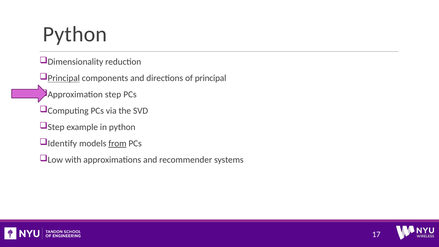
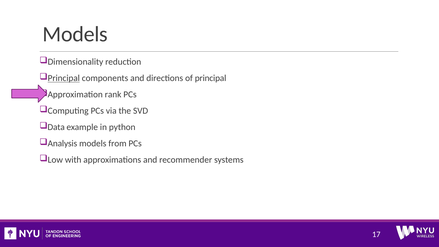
Python: Python -> Models (75, 34)
Approximation step: step -> rank (113, 95)
Step: Step -> Data (56, 127)
Identify: Identify -> Analysis (62, 143)
from underline: present -> none (117, 143)
